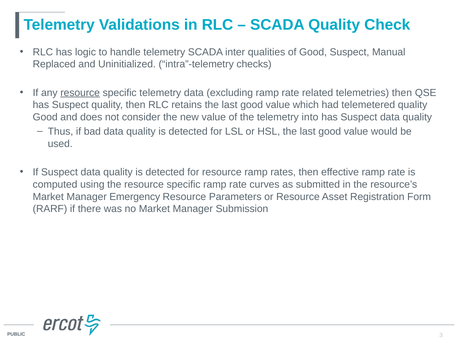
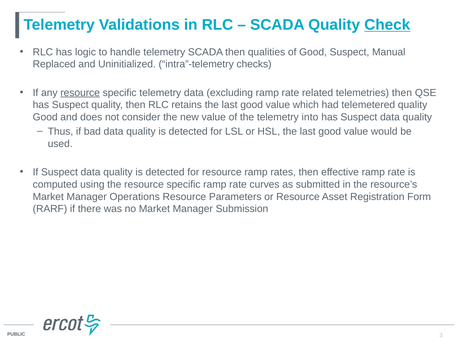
Check underline: none -> present (387, 25)
SCADA inter: inter -> then (235, 52)
Emergency: Emergency -> Operations (135, 197)
